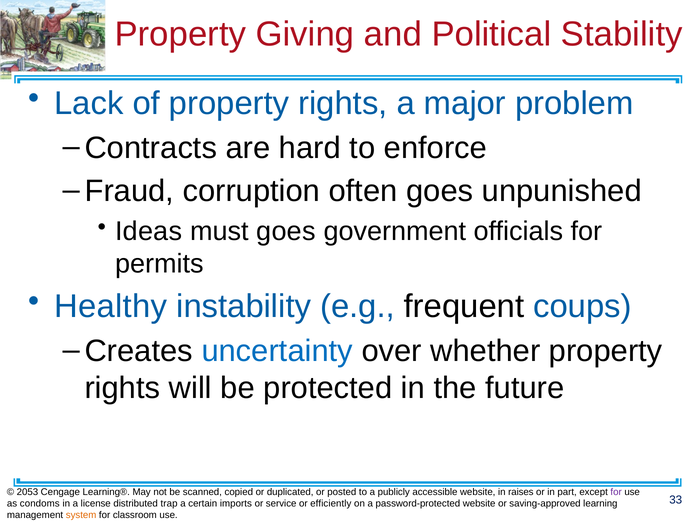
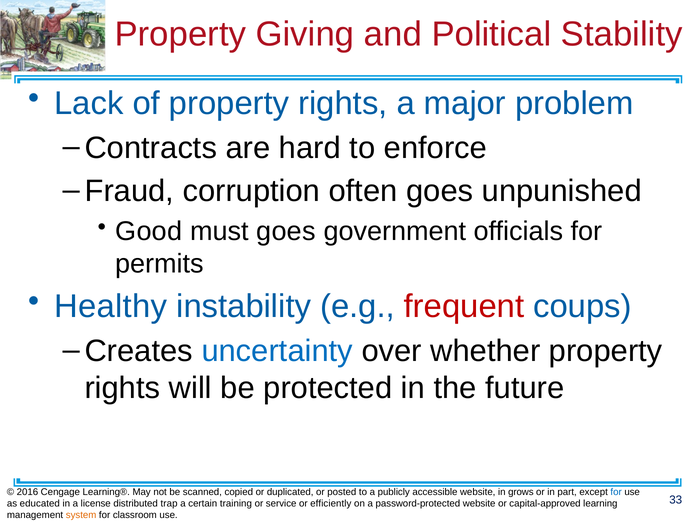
Ideas: Ideas -> Good (149, 231)
frequent colour: black -> red (464, 307)
2053: 2053 -> 2016 (27, 492)
raises: raises -> grows (521, 492)
for colour: purple -> blue (616, 492)
condoms: condoms -> educated (40, 504)
imports: imports -> training (236, 504)
saving-approved: saving-approved -> capital-approved (545, 504)
